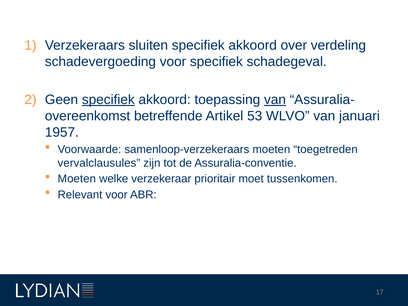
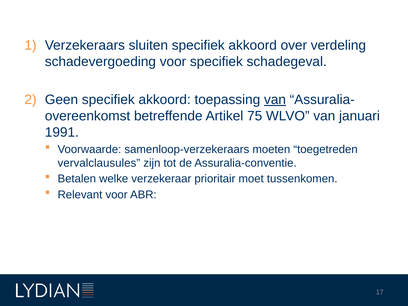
specifiek underline: present -> none (108, 100)
53: 53 -> 75 (255, 116)
1957: 1957 -> 1991 (62, 132)
Moeten: Moeten -> Betalen (77, 179)
